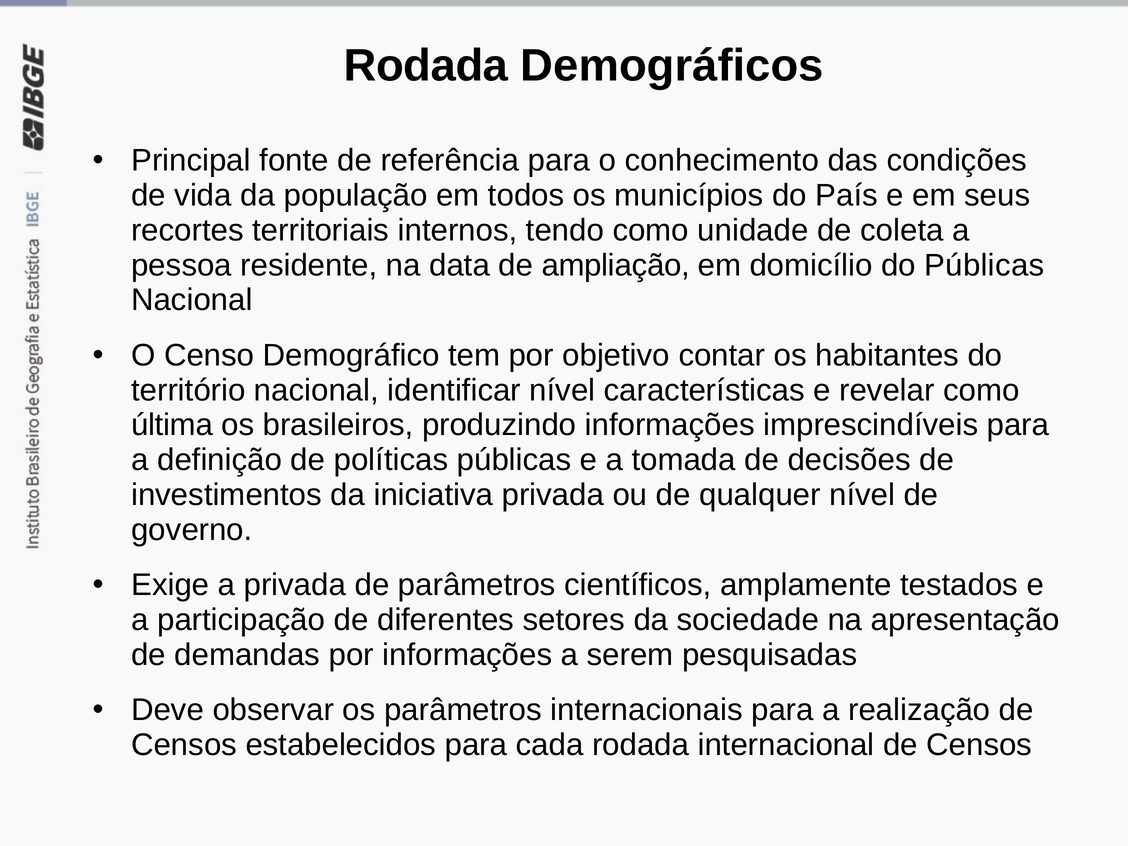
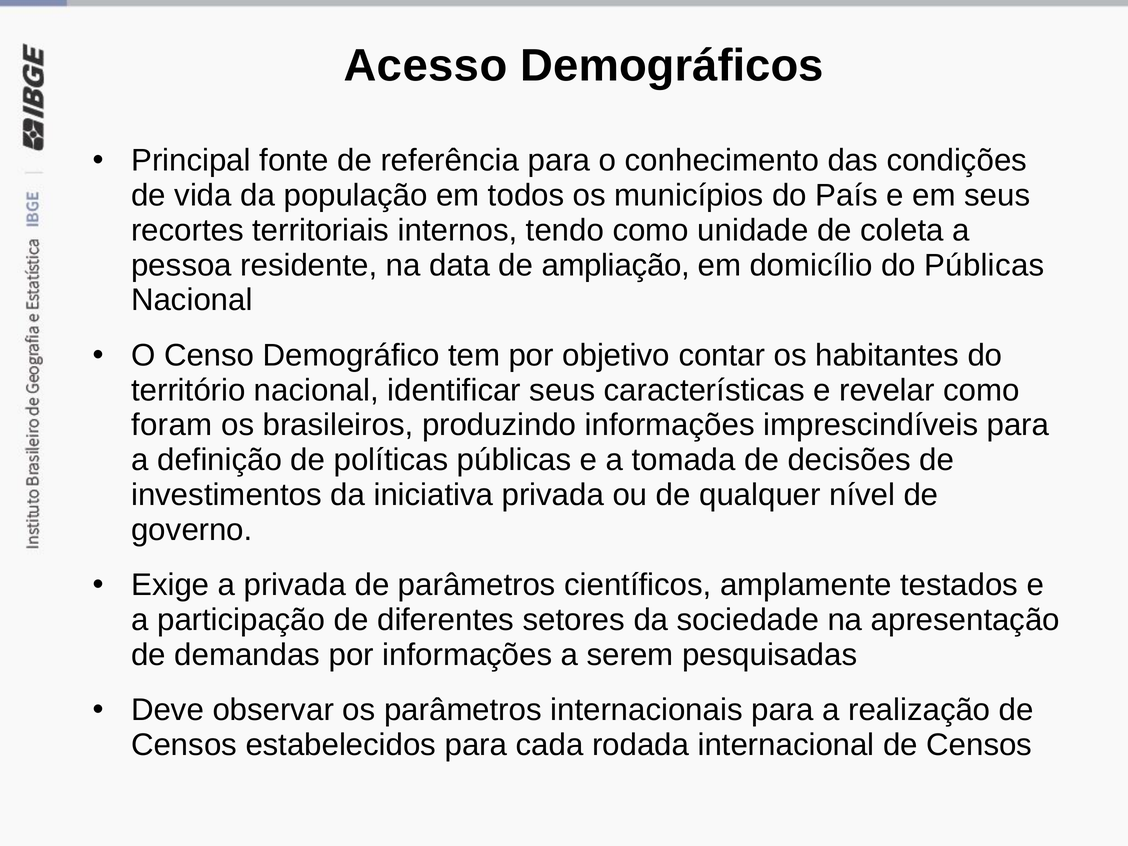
Rodada: Rodada -> Acesso (425, 66)
identificar nível: nível -> seus (562, 390)
última: última -> foram (172, 425)
